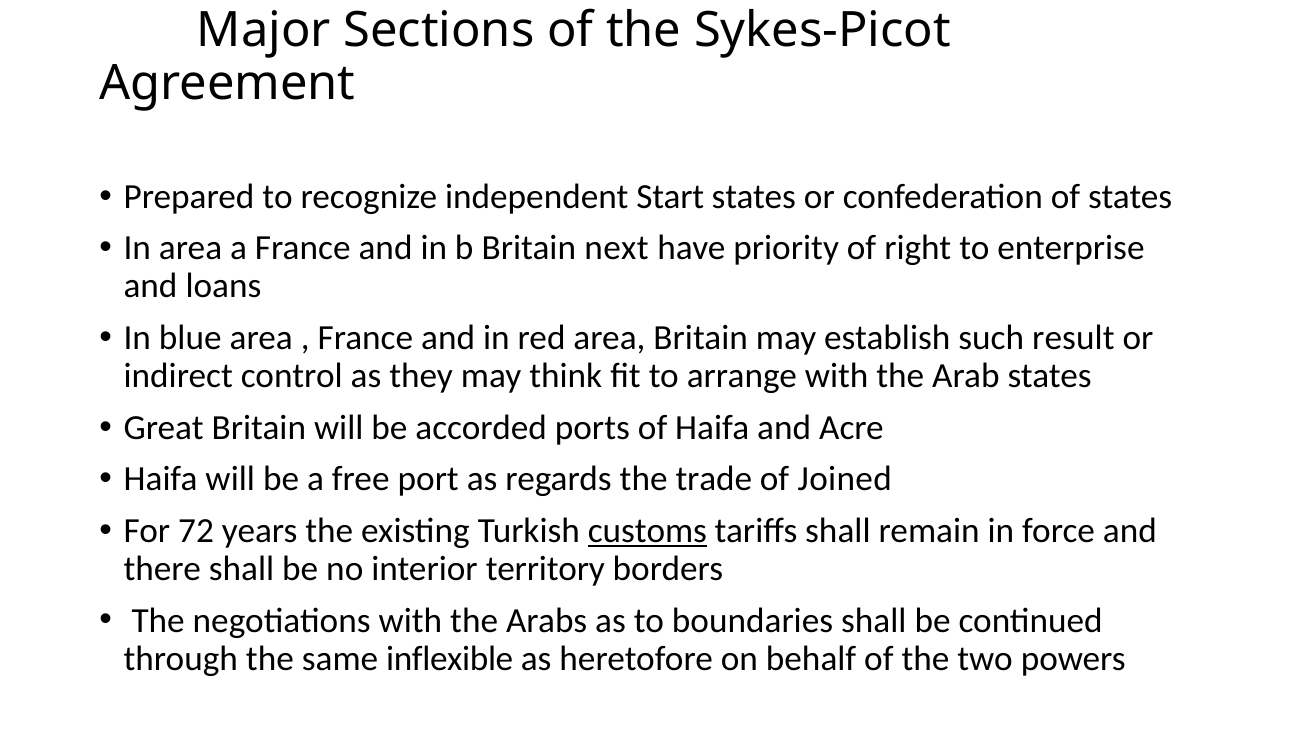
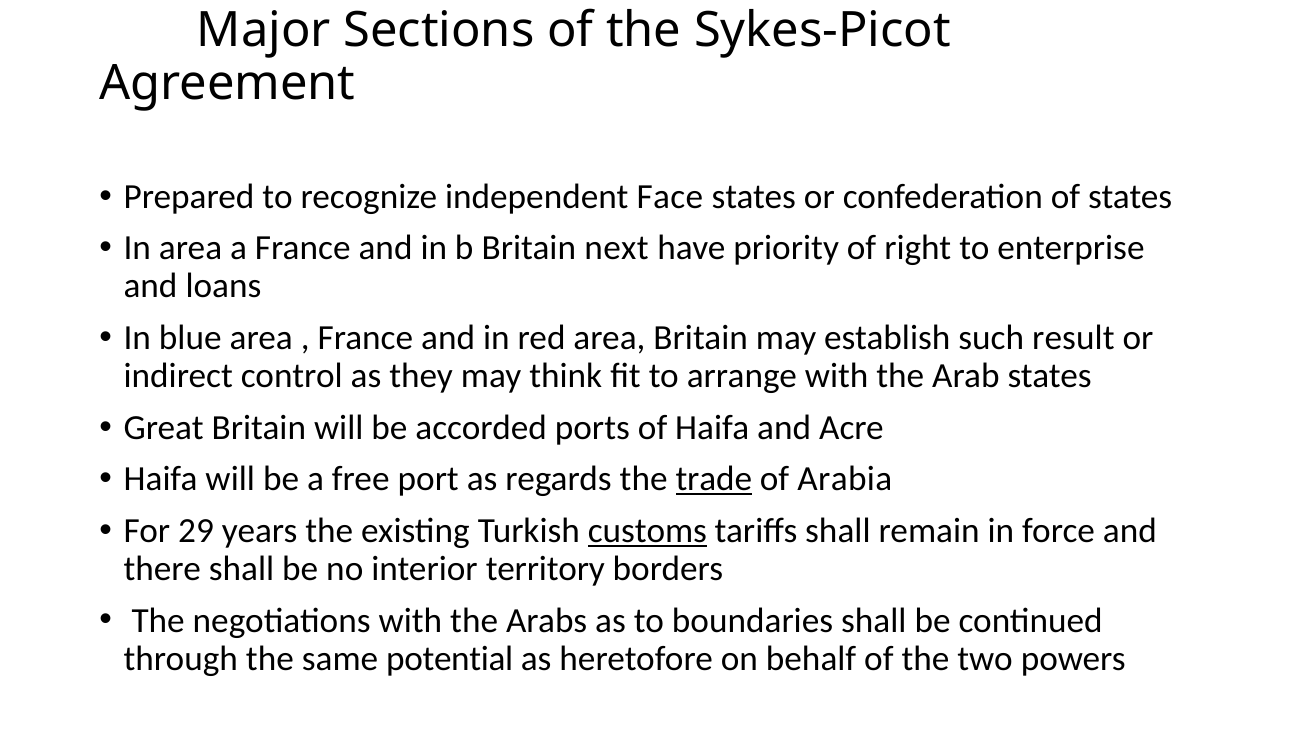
Start: Start -> Face (670, 197)
trade underline: none -> present (714, 479)
Joined: Joined -> Arabia (845, 479)
72: 72 -> 29 (196, 531)
inflexible: inflexible -> potential (450, 659)
